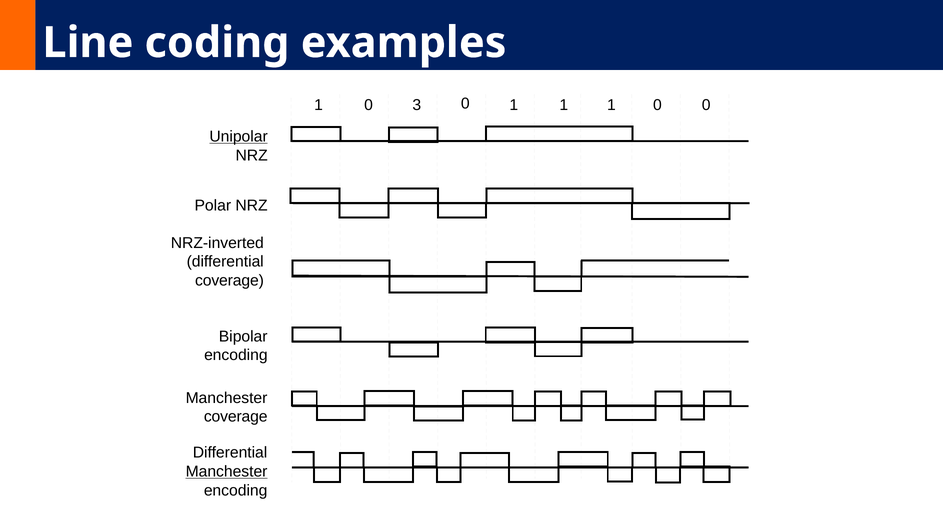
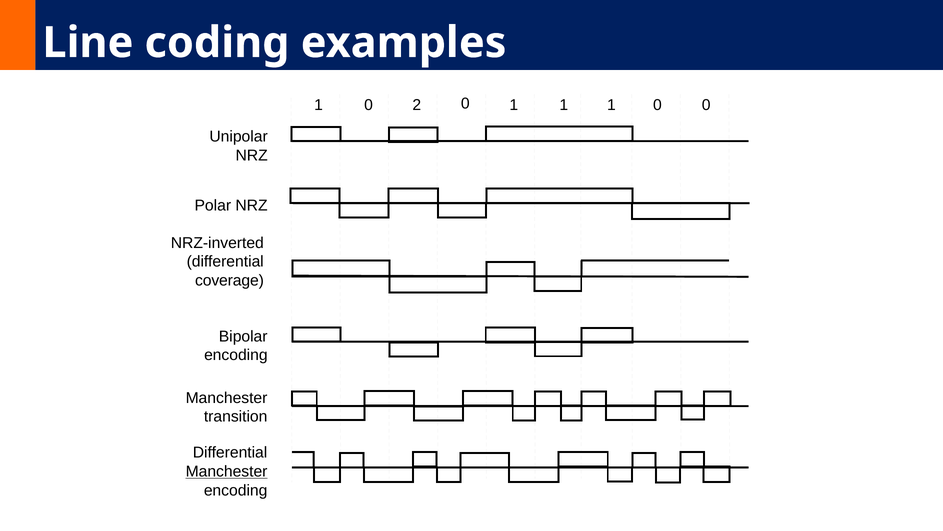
3: 3 -> 2 (417, 105)
Unipolar underline: present -> none (239, 136)
coverage: coverage -> transition (236, 416)
